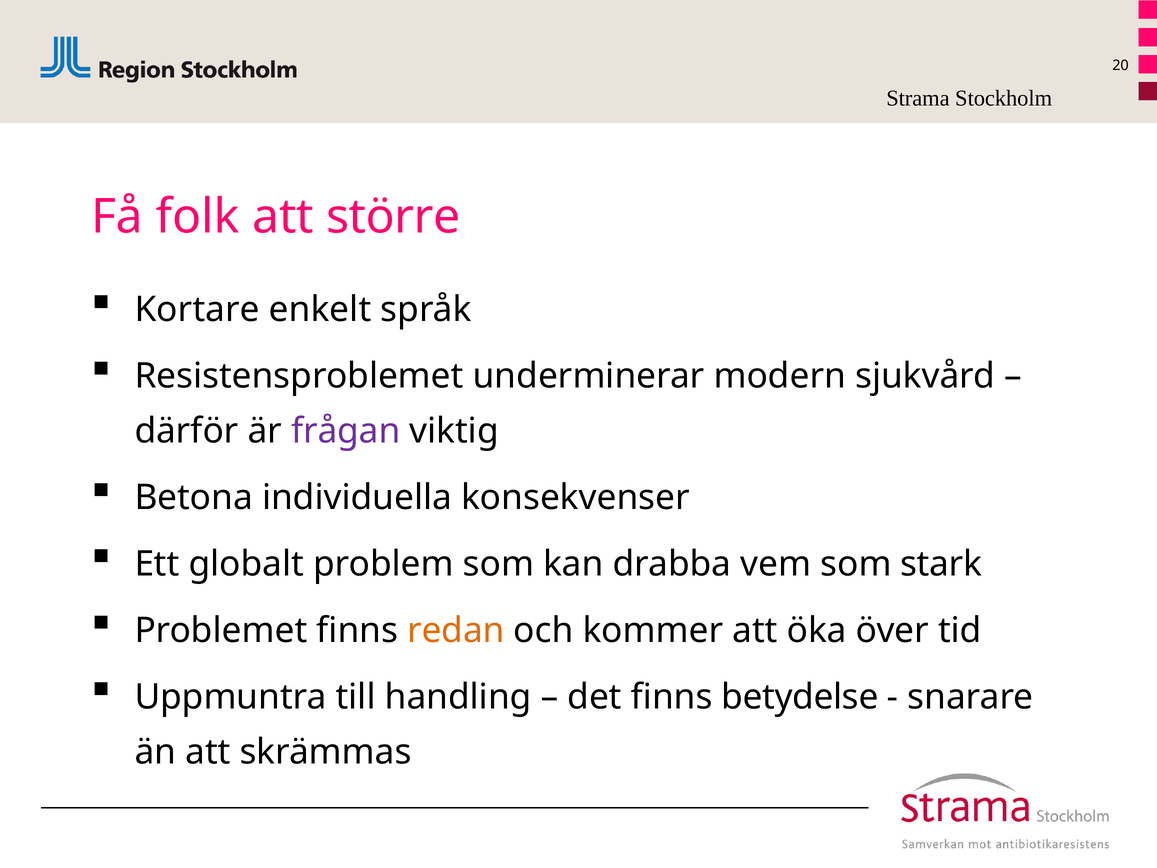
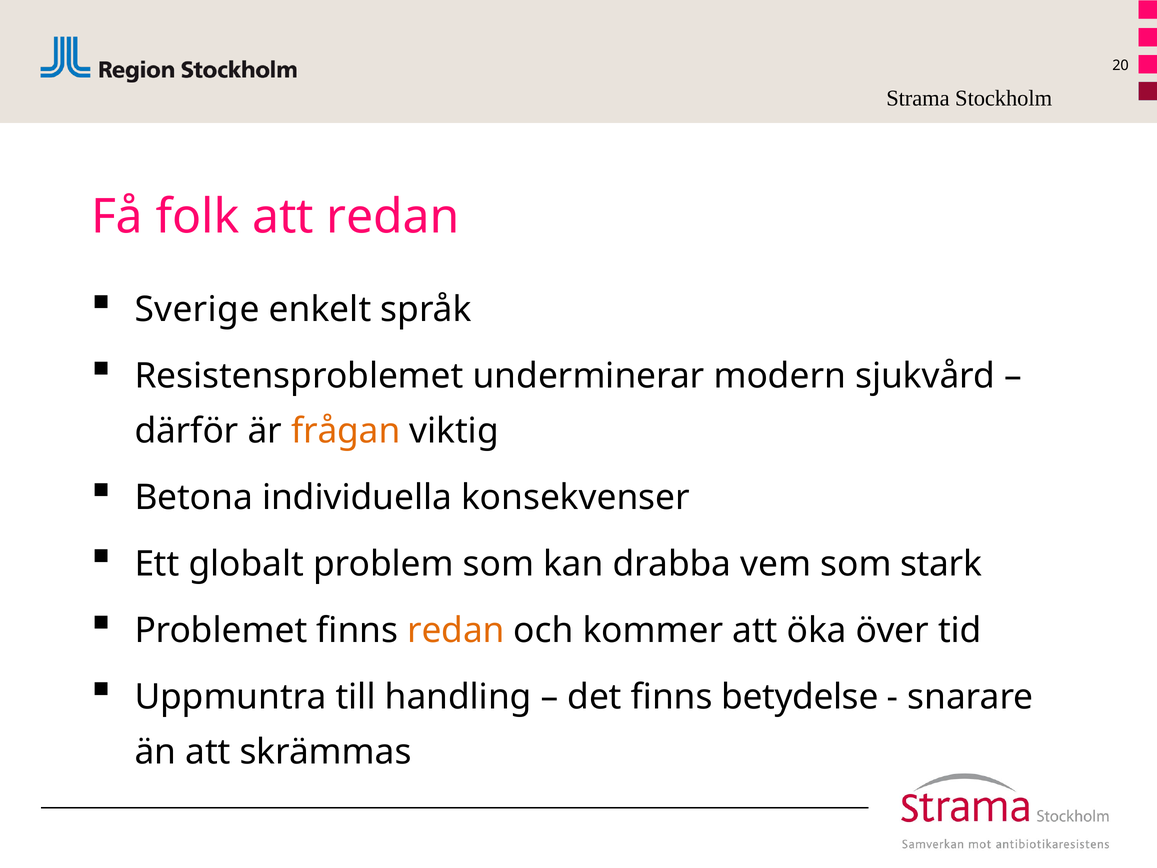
att större: större -> redan (393, 217)
Kortare: Kortare -> Sverige (197, 310)
frågan colour: purple -> orange (346, 431)
